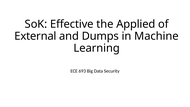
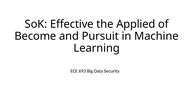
External: External -> Become (35, 36)
Dumps: Dumps -> Pursuit (100, 36)
